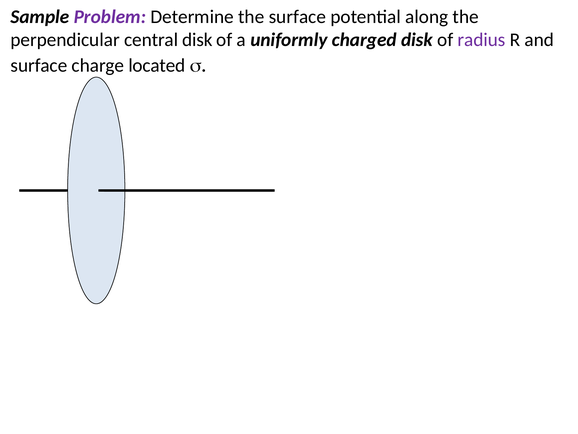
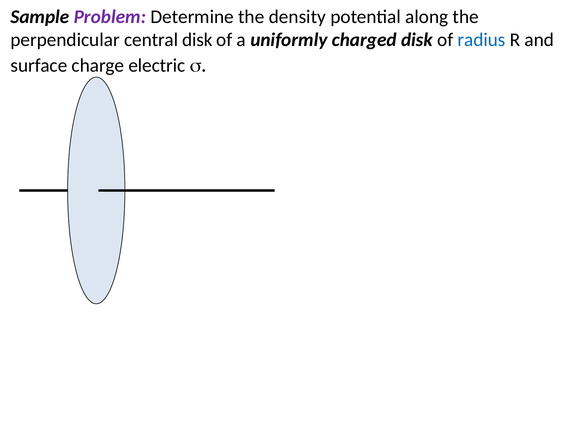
the surface: surface -> density (297, 17)
radius colour: purple -> blue (482, 40)
located: located -> electric (157, 65)
